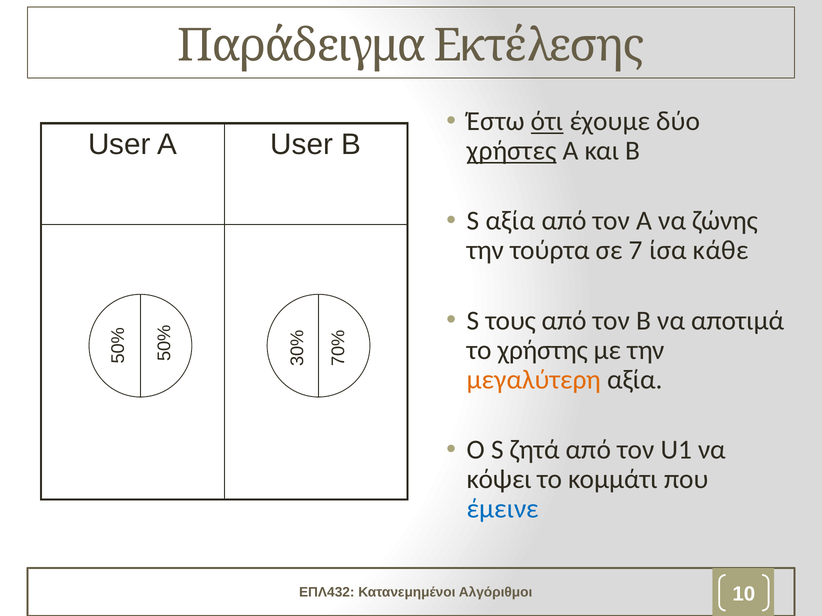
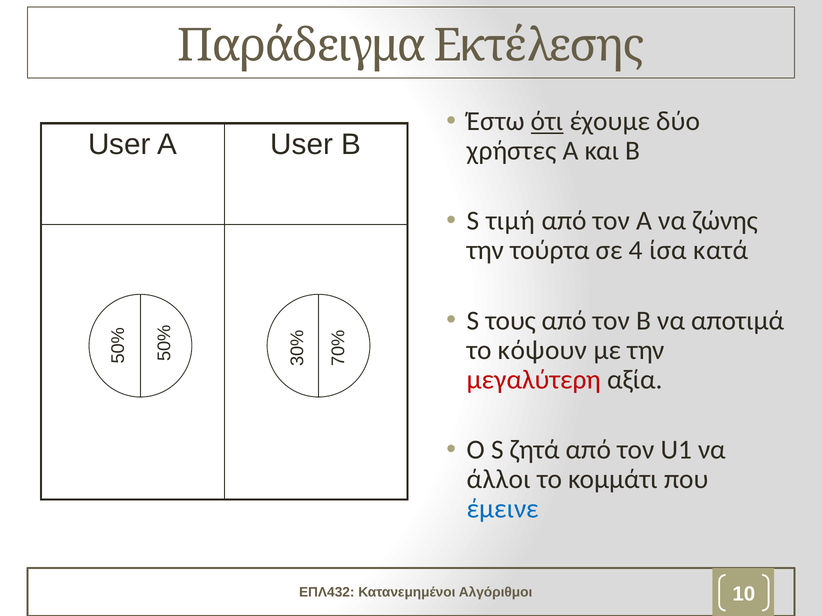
χρήστες underline: present -> none (512, 151)
S αξία: αξία -> τιμή (510, 221)
σε 7: 7 -> 4 (636, 251)
κάθε: κάθε -> κατά (721, 251)
χρήστης: χρήστης -> κόψουν (543, 350)
μεγαλύτερη colour: orange -> red (534, 380)
κόψει: κόψει -> άλλοι (499, 480)
